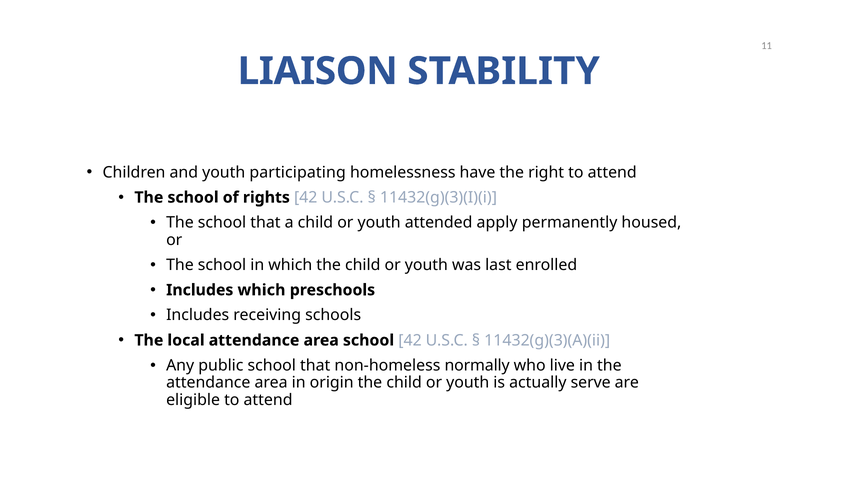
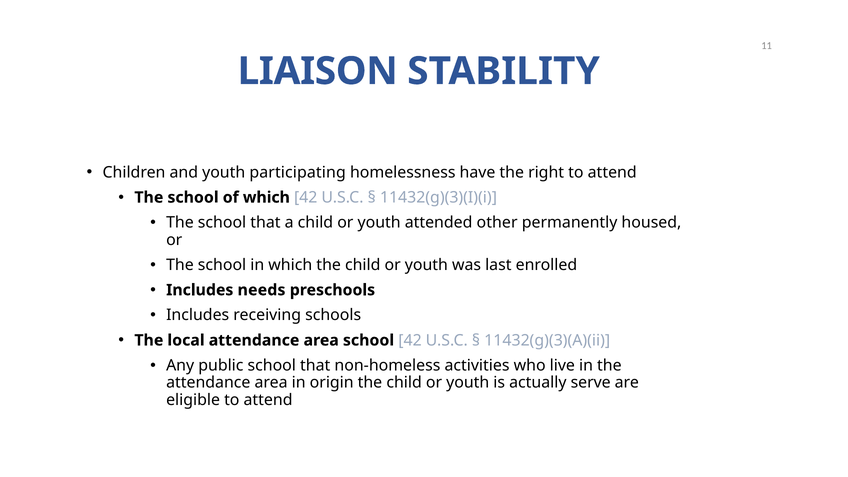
of rights: rights -> which (266, 197)
apply: apply -> other (497, 223)
Includes which: which -> needs (262, 290)
normally: normally -> activities (477, 365)
